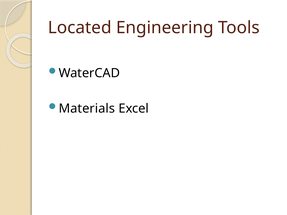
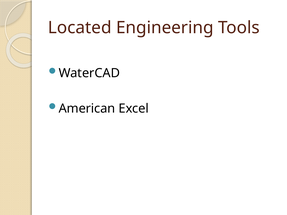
Materials: Materials -> American (87, 109)
